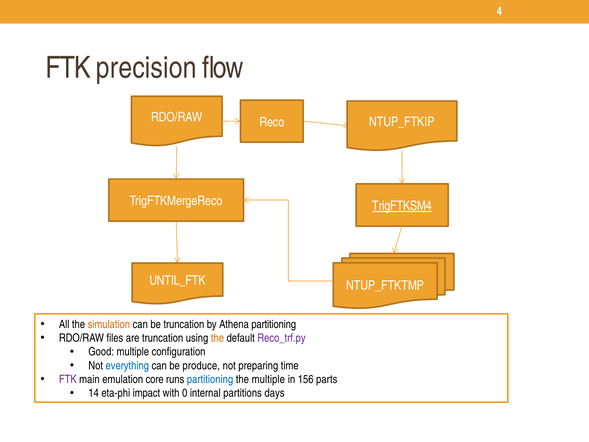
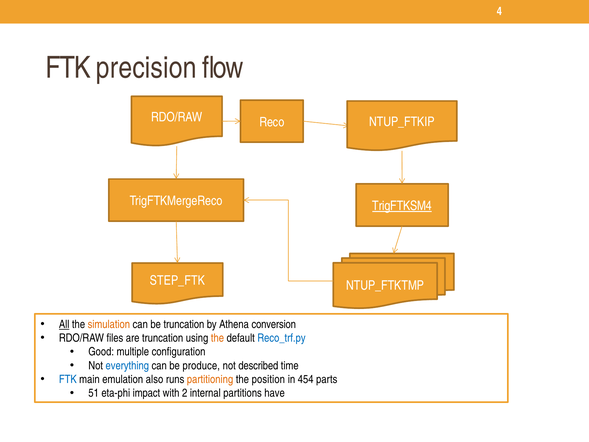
UNTIL_FTK: UNTIL_FTK -> STEP_FTK (177, 280)
All underline: none -> present (64, 324)
Athena partitioning: partitioning -> conversion (274, 324)
Reco_trf.py colour: purple -> blue (281, 338)
preparing: preparing -> described (258, 365)
FTK colour: purple -> blue (68, 379)
core: core -> also (155, 379)
partitioning colour: blue -> orange (210, 379)
the multiple: multiple -> position (268, 379)
156: 156 -> 454 (306, 379)
14: 14 -> 51 (94, 393)
0: 0 -> 2 (185, 393)
days: days -> have (275, 393)
